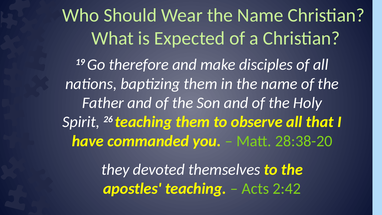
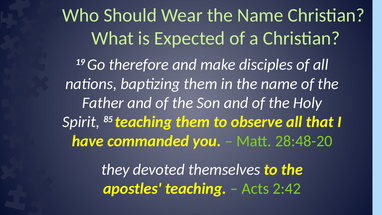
26: 26 -> 85 (108, 119)
28:38-20: 28:38-20 -> 28:48-20 (304, 141)
